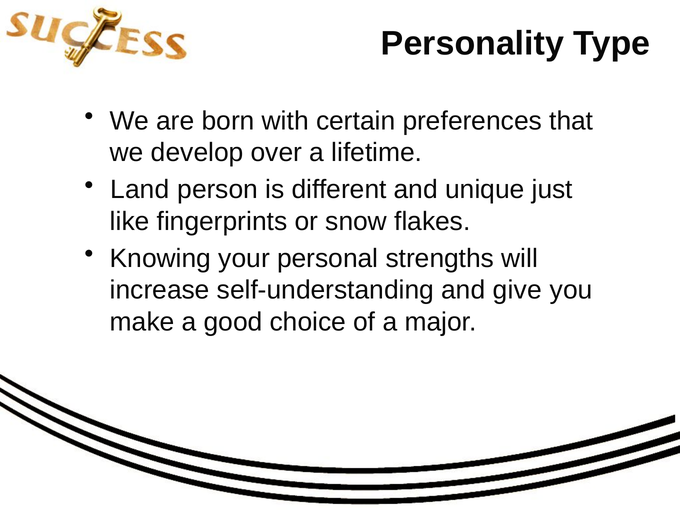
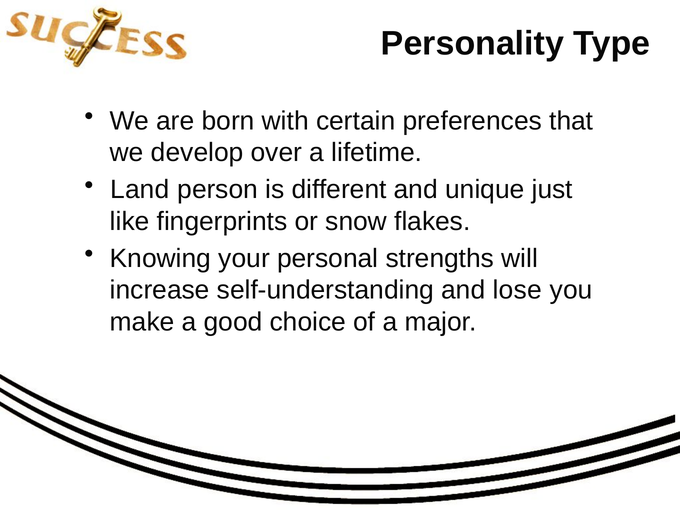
give: give -> lose (517, 290)
